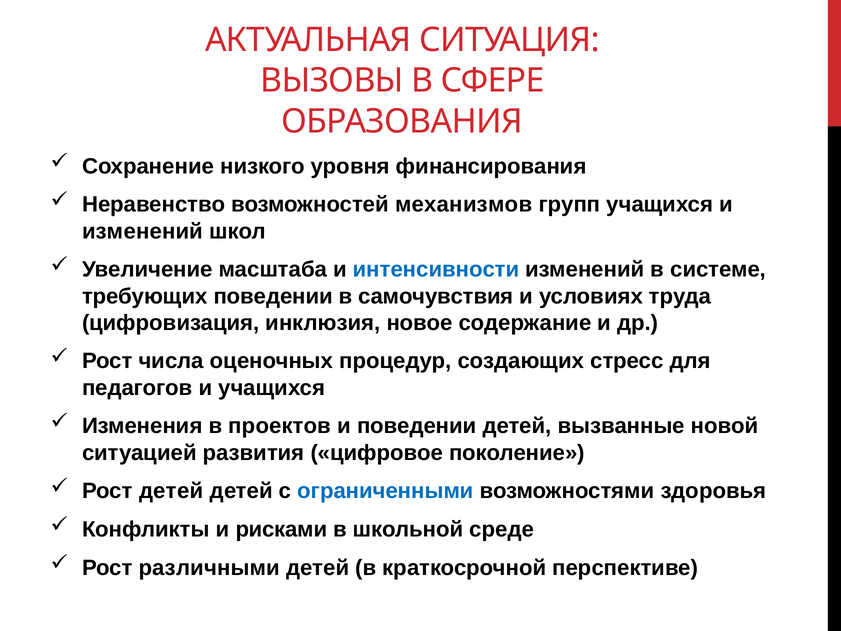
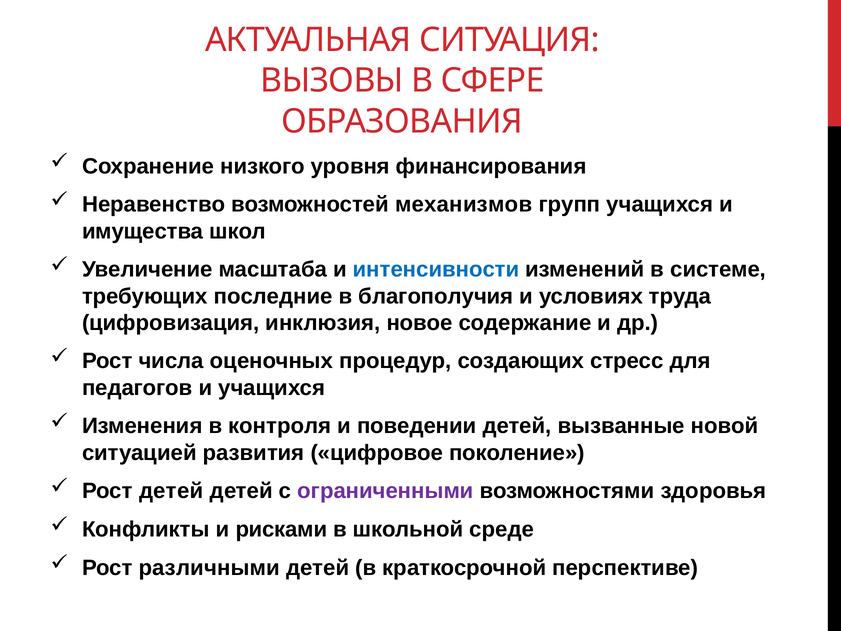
изменений: изменений -> имущества (143, 231)
требующих поведении: поведении -> последние (273, 296)
самочувствия: самочувствия -> благополучия (436, 296)
проектов: проектов -> контроля (280, 426)
ограниченными colour: blue -> purple (385, 491)
